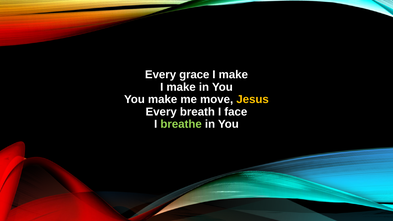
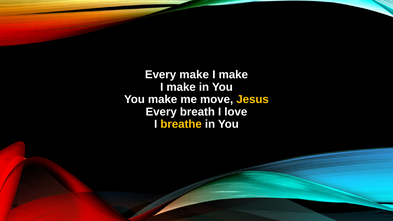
Every grace: grace -> make (194, 75)
face: face -> love (236, 112)
breathe colour: light green -> yellow (181, 124)
